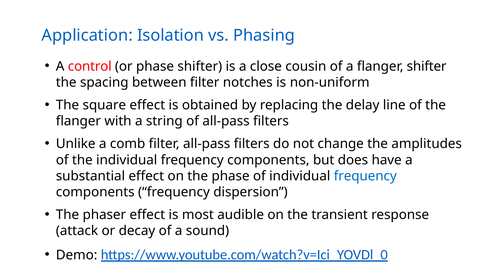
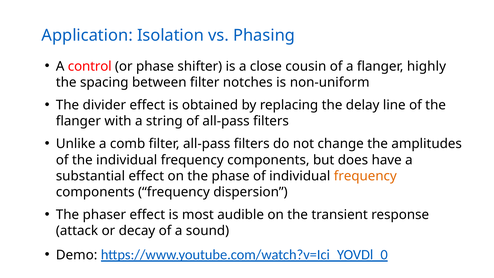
flanger shifter: shifter -> highly (426, 66)
square: square -> divider (104, 105)
frequency colour: blue -> orange (365, 176)
